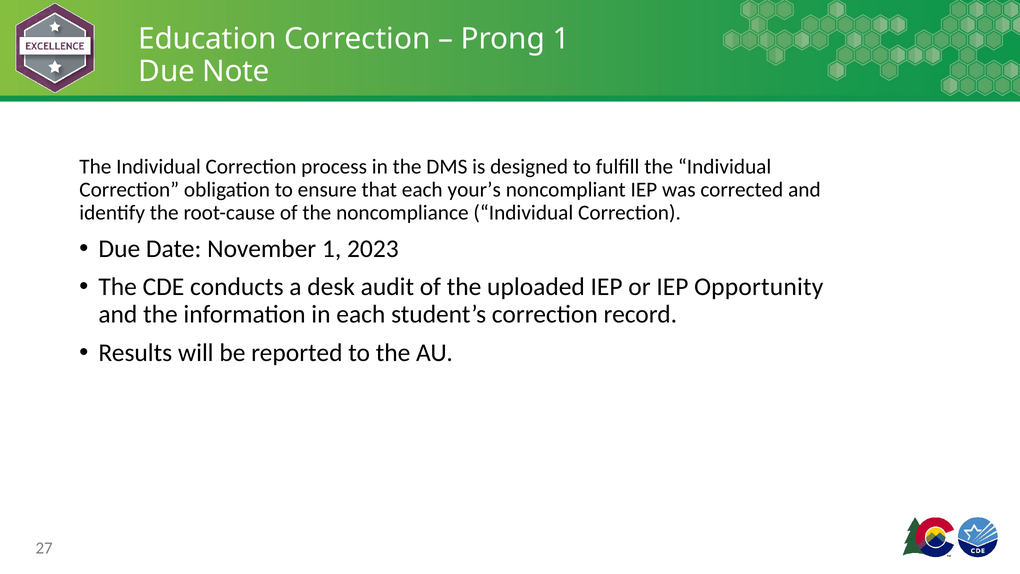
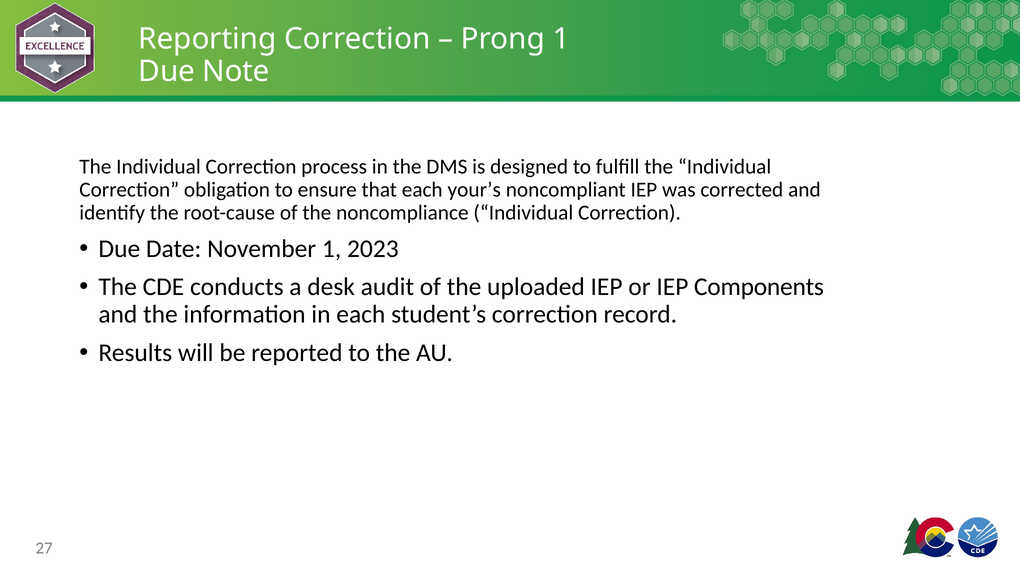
Education: Education -> Reporting (207, 39)
Opportunity: Opportunity -> Components (759, 287)
